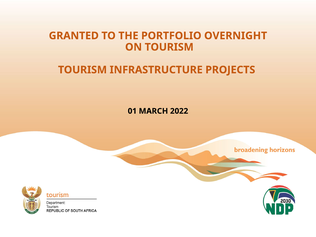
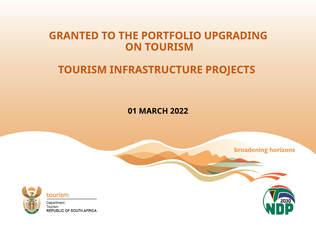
OVERNIGHT: OVERNIGHT -> UPGRADING (236, 36)
